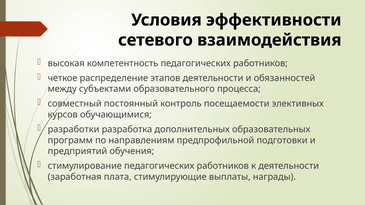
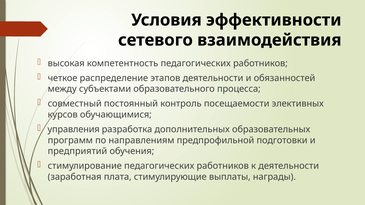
разработки: разработки -> управления (74, 130)
